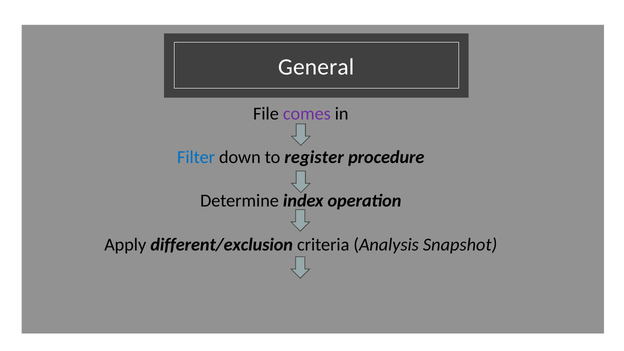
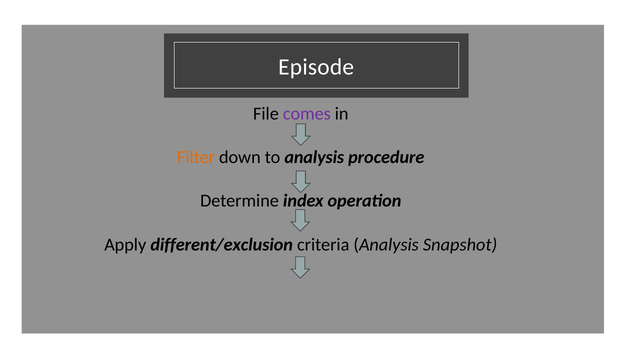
General: General -> Episode (316, 67)
Filter colour: blue -> orange (196, 157)
to register: register -> analysis (314, 157)
